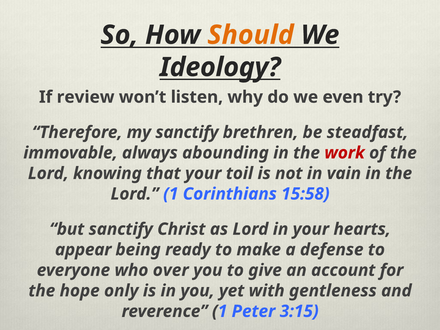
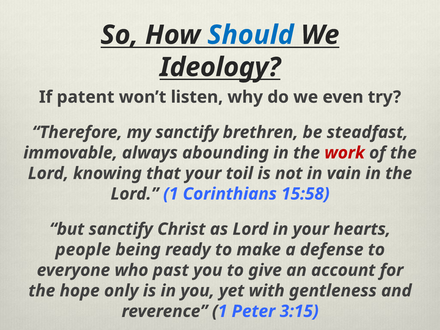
Should colour: orange -> blue (251, 35)
review: review -> patent (86, 97)
appear: appear -> people (83, 250)
over: over -> past (171, 270)
